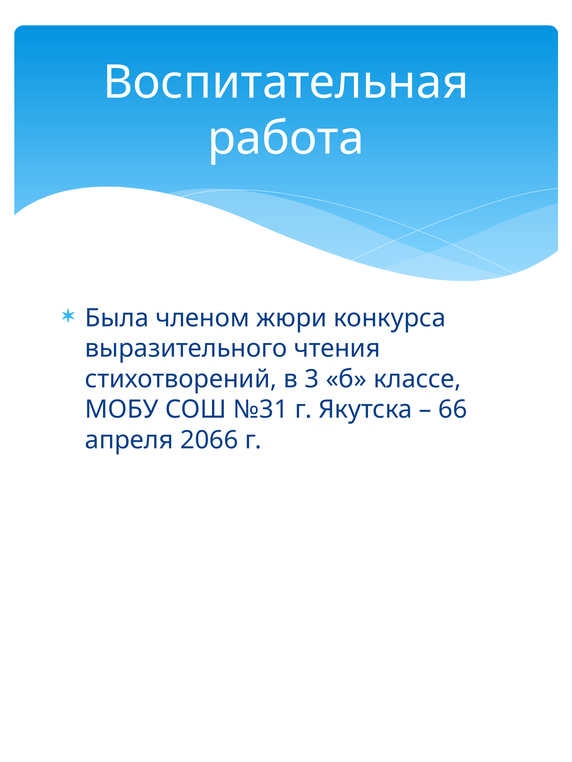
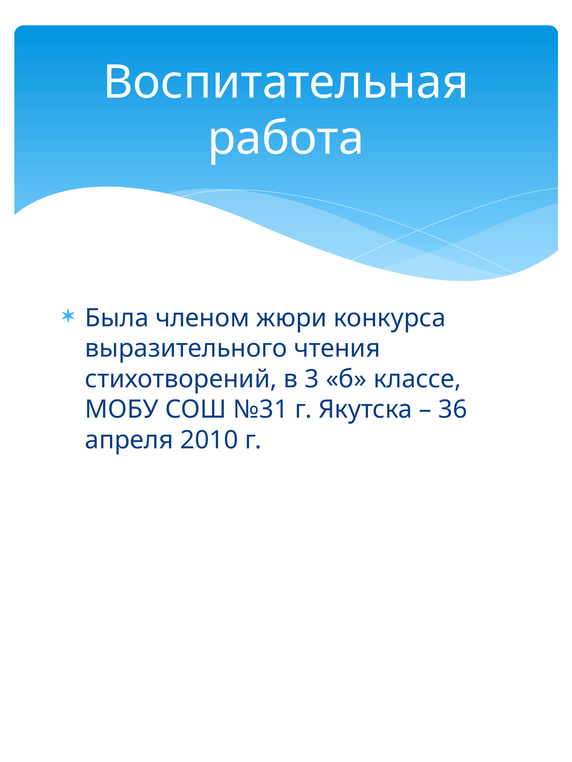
66: 66 -> 36 (453, 410)
2066: 2066 -> 2010 (209, 440)
